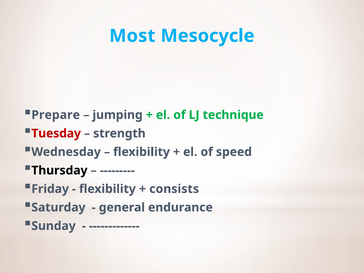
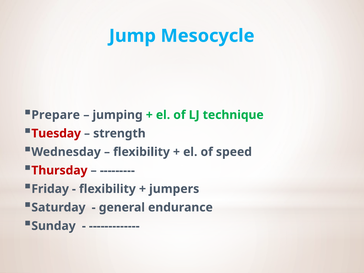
Most: Most -> Jump (132, 36)
Thursday colour: black -> red (59, 170)
consists: consists -> jumpers (174, 189)
